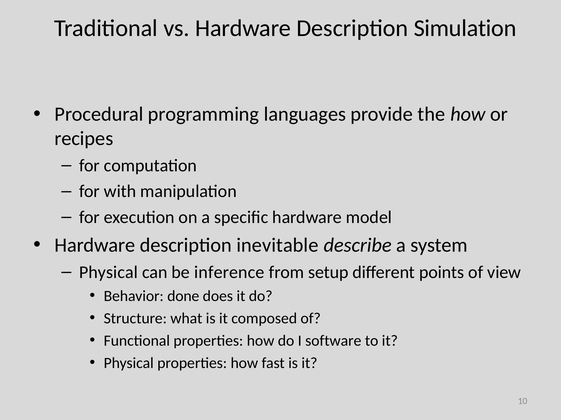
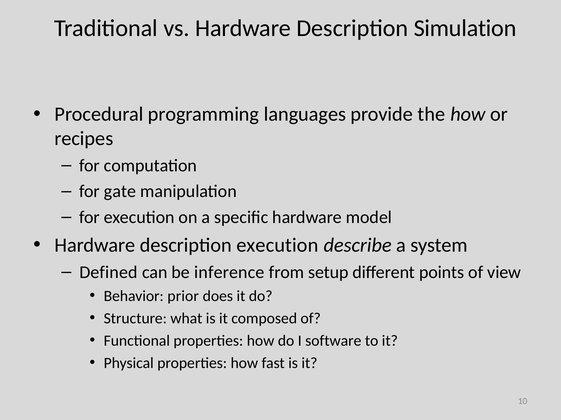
with: with -> gate (120, 192)
description inevitable: inevitable -> execution (277, 246)
Physical: Physical -> Defined (108, 273)
done: done -> prior (183, 296)
